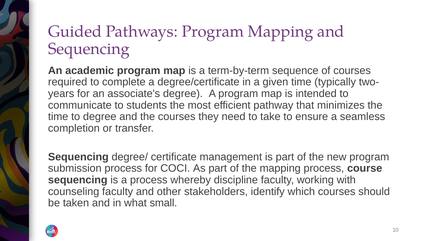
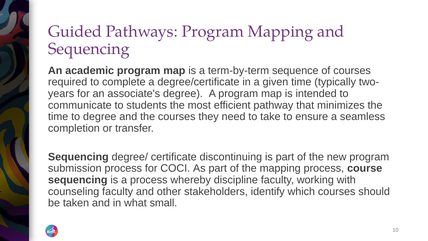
management: management -> discontinuing (231, 157)
